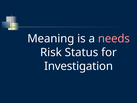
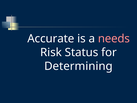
Meaning: Meaning -> Accurate (51, 39)
Investigation: Investigation -> Determining (78, 66)
